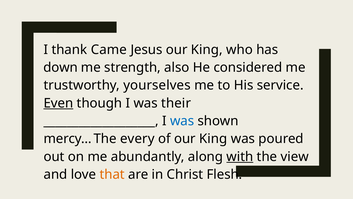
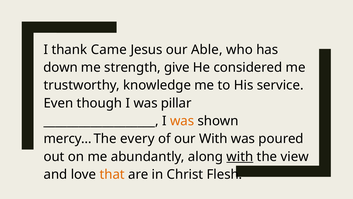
Jesus our King: King -> Able (207, 50)
also: also -> give (177, 67)
yourselves: yourselves -> knowledge (157, 85)
Even underline: present -> none (58, 103)
their: their -> pillar (176, 103)
was colour: blue -> orange (182, 121)
of our King: King -> With (213, 139)
